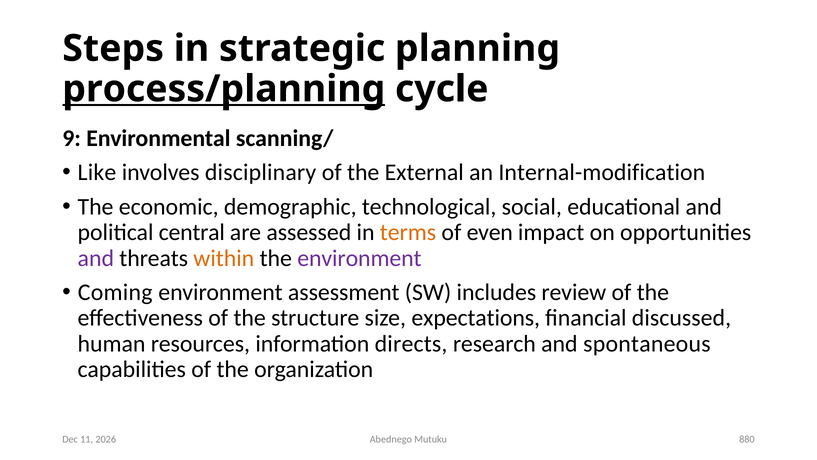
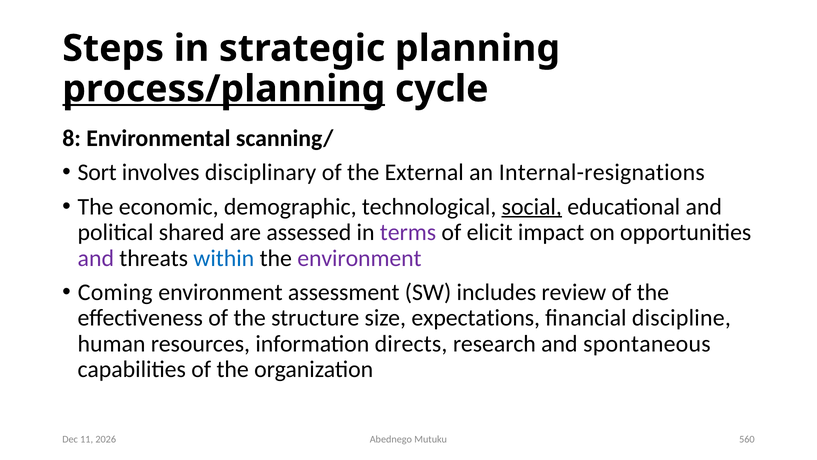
9: 9 -> 8 (72, 138)
Like: Like -> Sort (97, 172)
Internal-modification: Internal-modification -> Internal-resignations (602, 172)
social underline: none -> present (532, 206)
central: central -> shared (192, 232)
terms colour: orange -> purple (408, 232)
even: even -> elicit (490, 232)
within colour: orange -> blue (224, 258)
discussed: discussed -> discipline (681, 318)
880: 880 -> 560 (747, 439)
